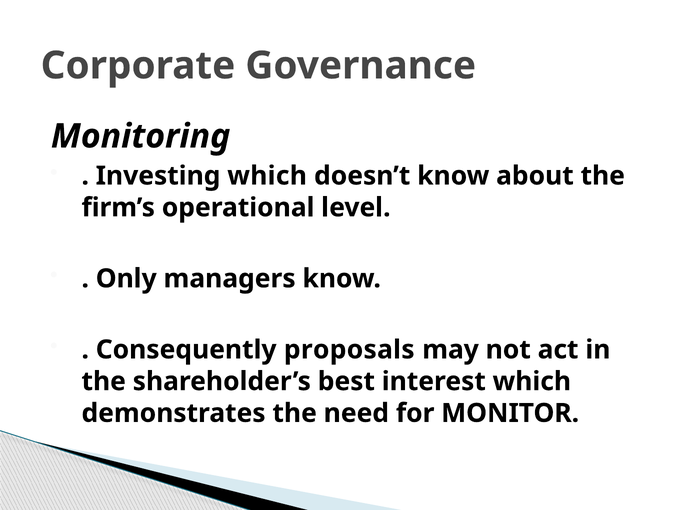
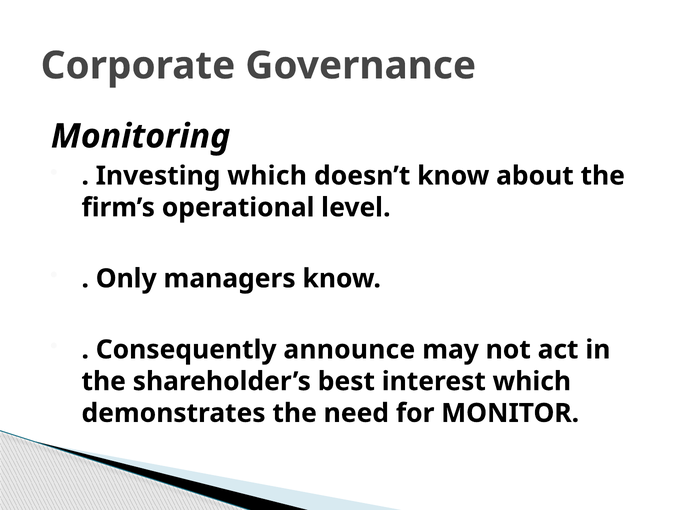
proposals: proposals -> announce (349, 350)
